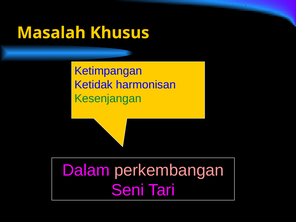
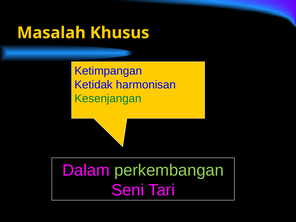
perkembangan colour: pink -> light green (169, 170)
